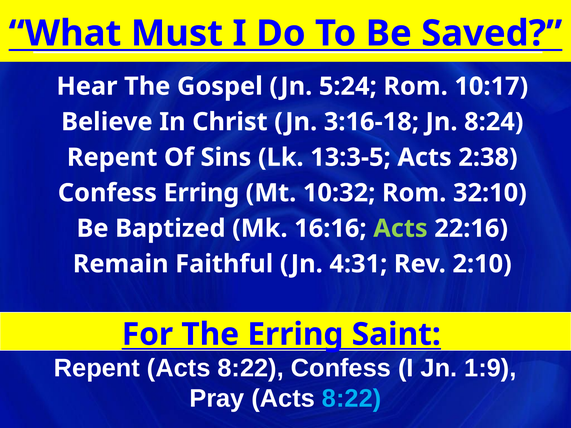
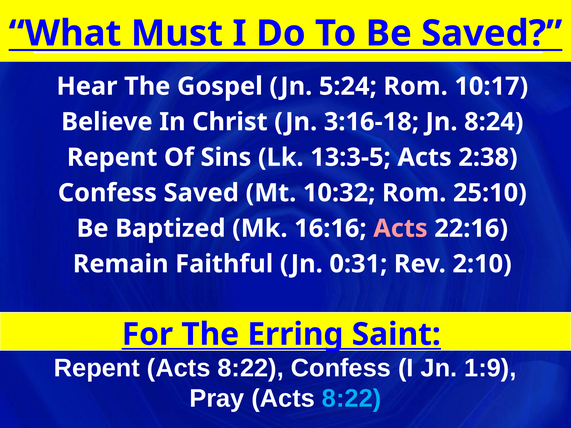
Confess Erring: Erring -> Saved (201, 193)
32:10: 32:10 -> 25:10 (490, 193)
Acts colour: light green -> pink (400, 229)
4:31: 4:31 -> 0:31 (358, 264)
